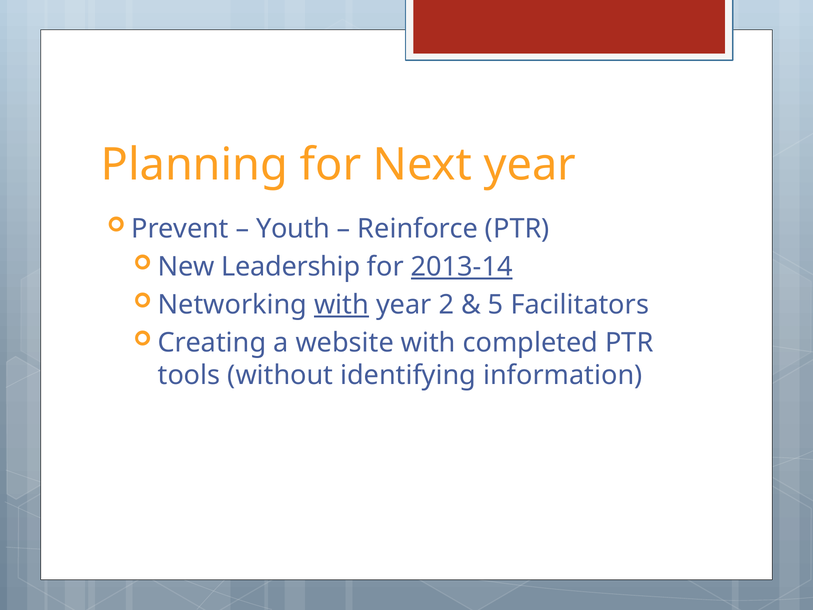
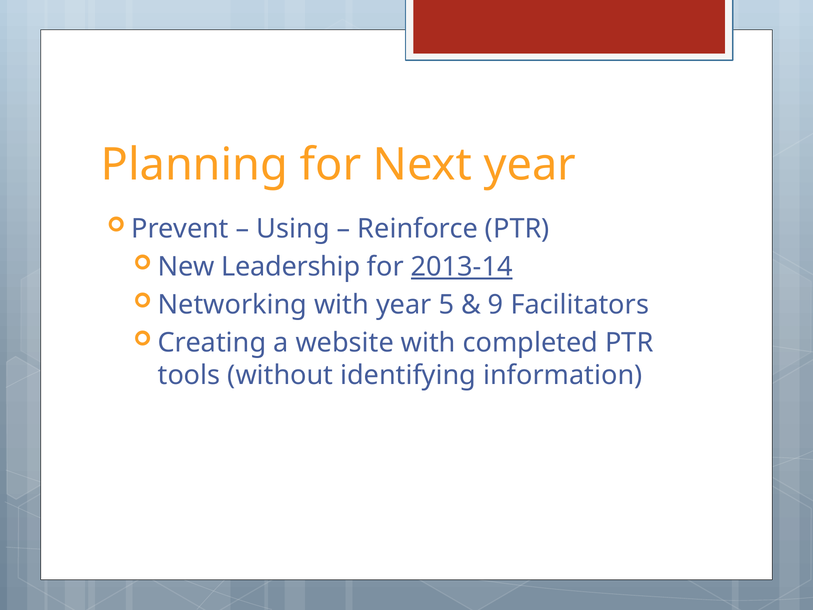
Youth: Youth -> Using (293, 229)
with underline: present -> none (342, 305)
2: 2 -> 5 (446, 305)
5: 5 -> 9 (496, 305)
